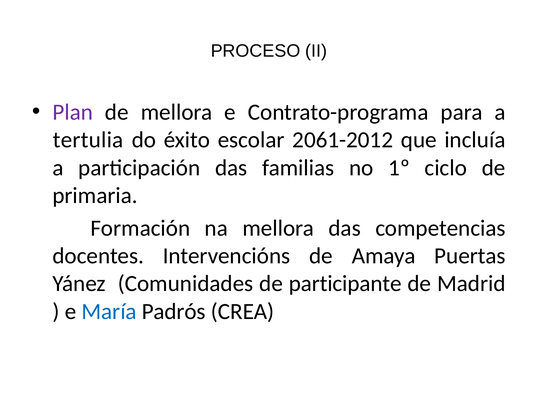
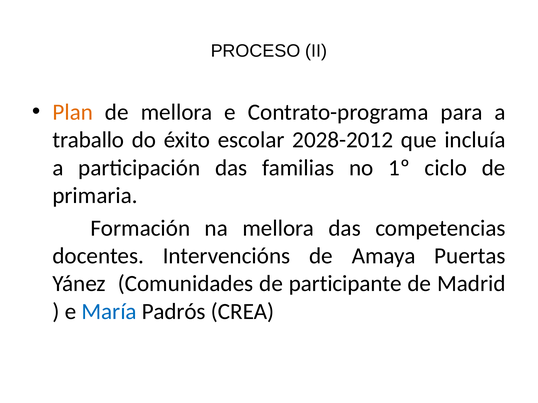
Plan colour: purple -> orange (73, 112)
tertulia: tertulia -> traballo (88, 140)
2061-2012: 2061-2012 -> 2028-2012 (343, 140)
